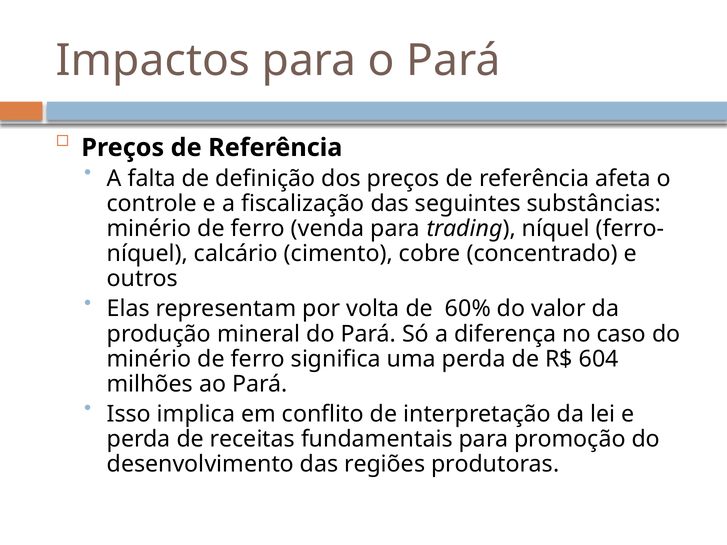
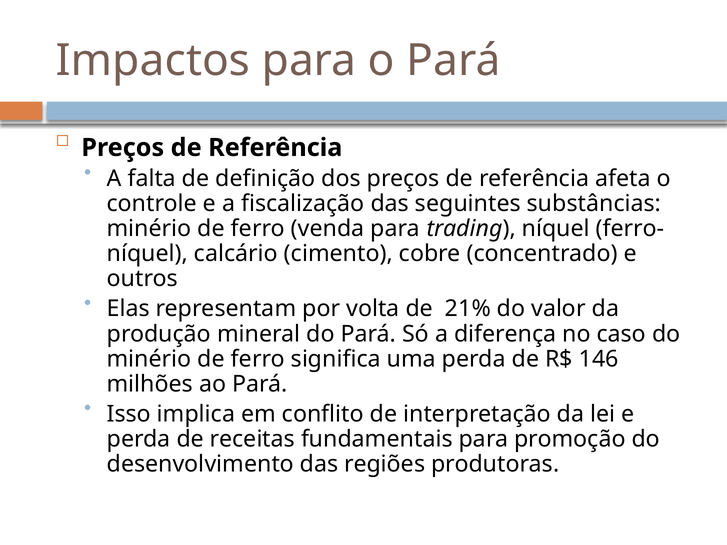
60%: 60% -> 21% (468, 309)
604: 604 -> 146 (599, 359)
